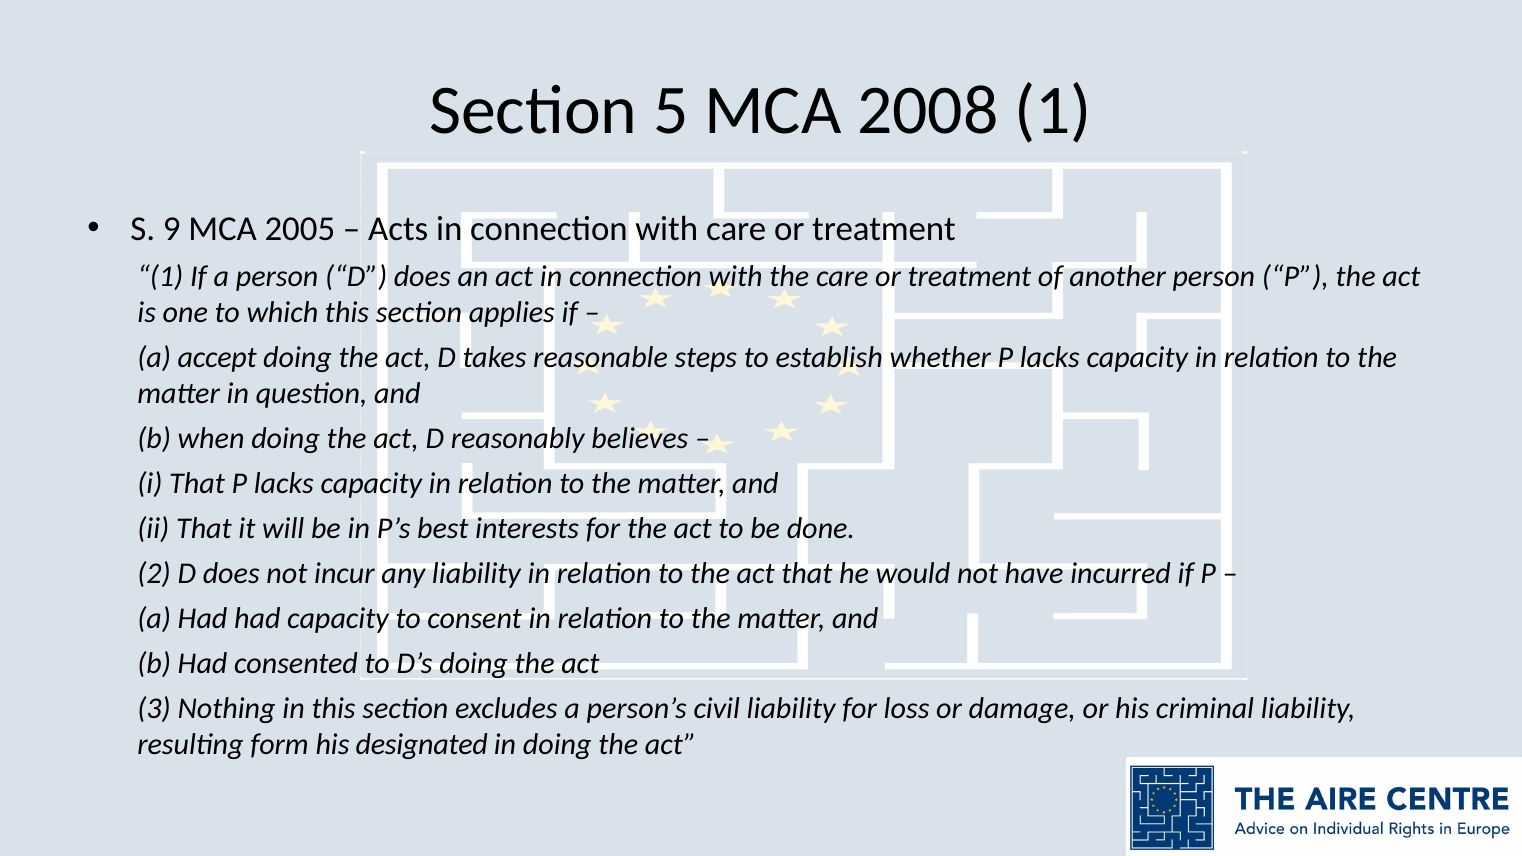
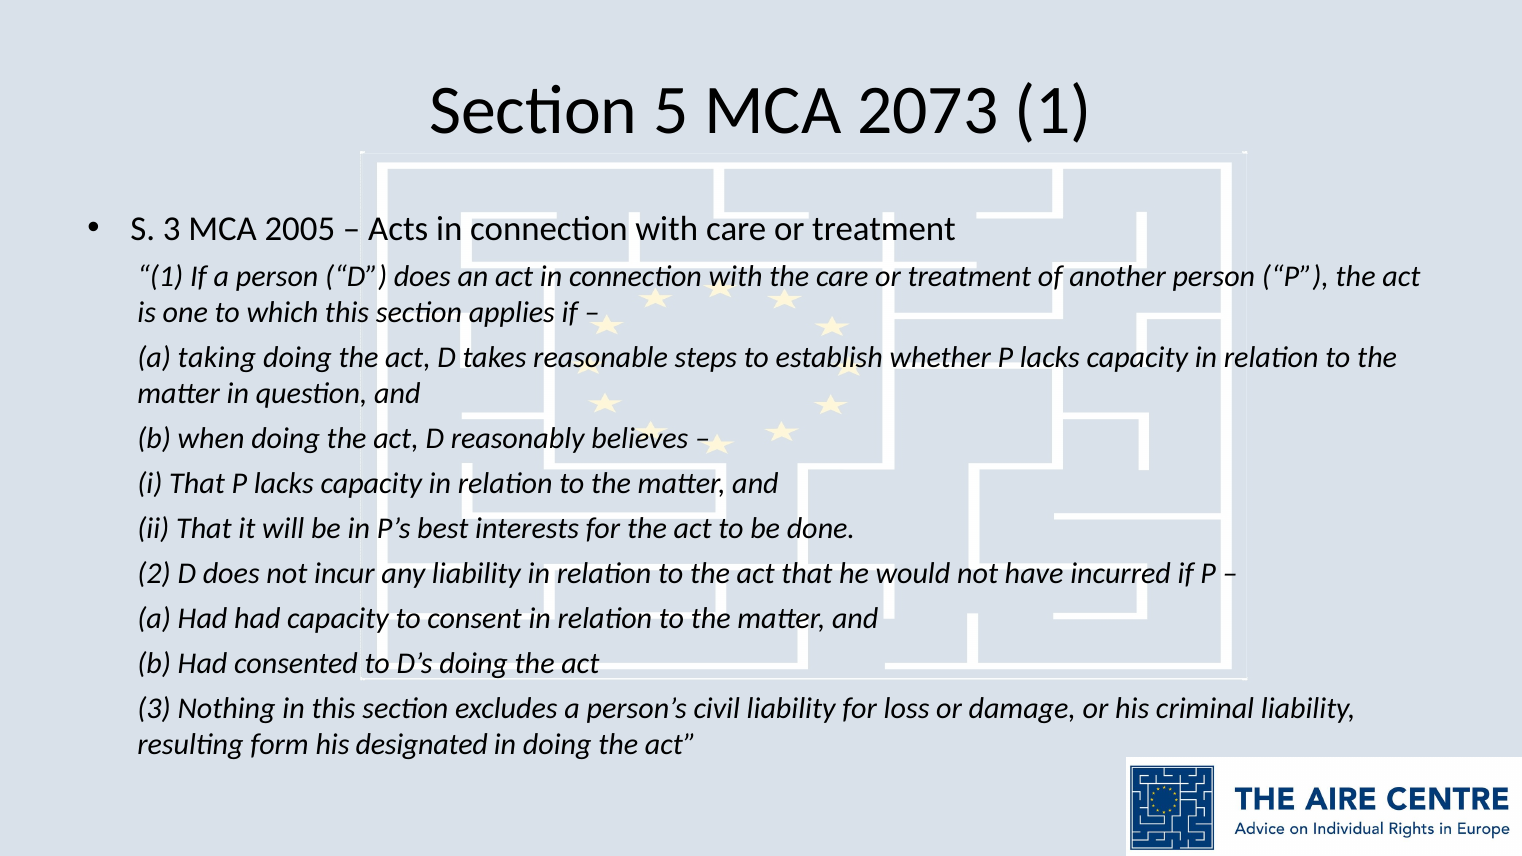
2008: 2008 -> 2073 (928, 111)
S 9: 9 -> 3 (172, 229)
accept: accept -> taking (217, 358)
